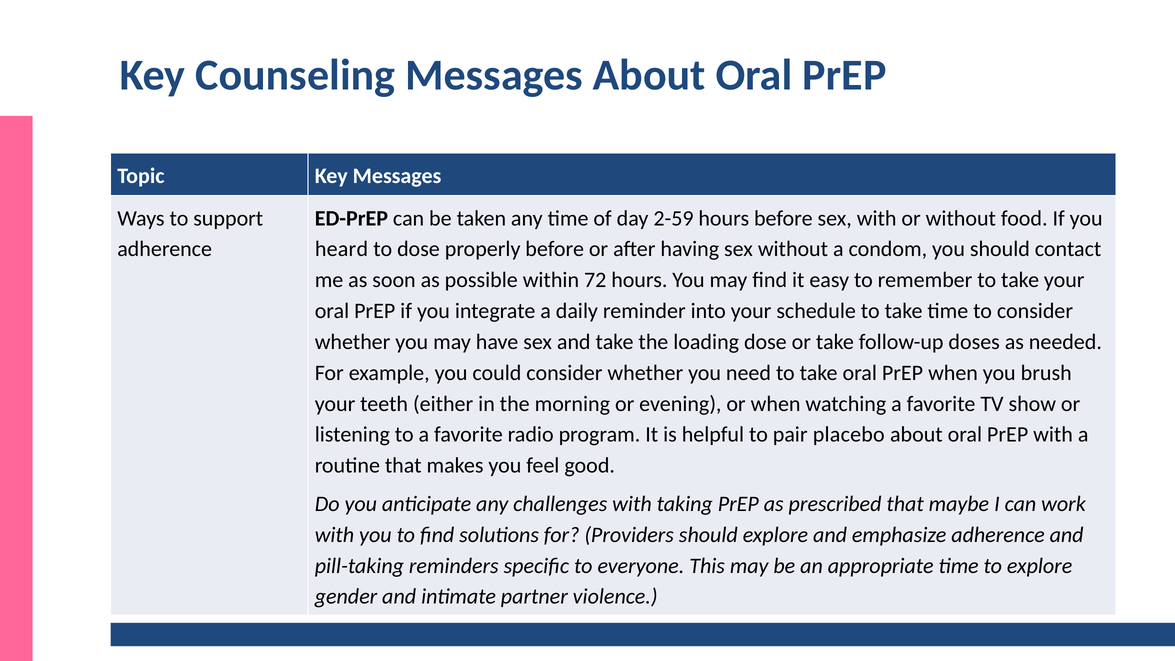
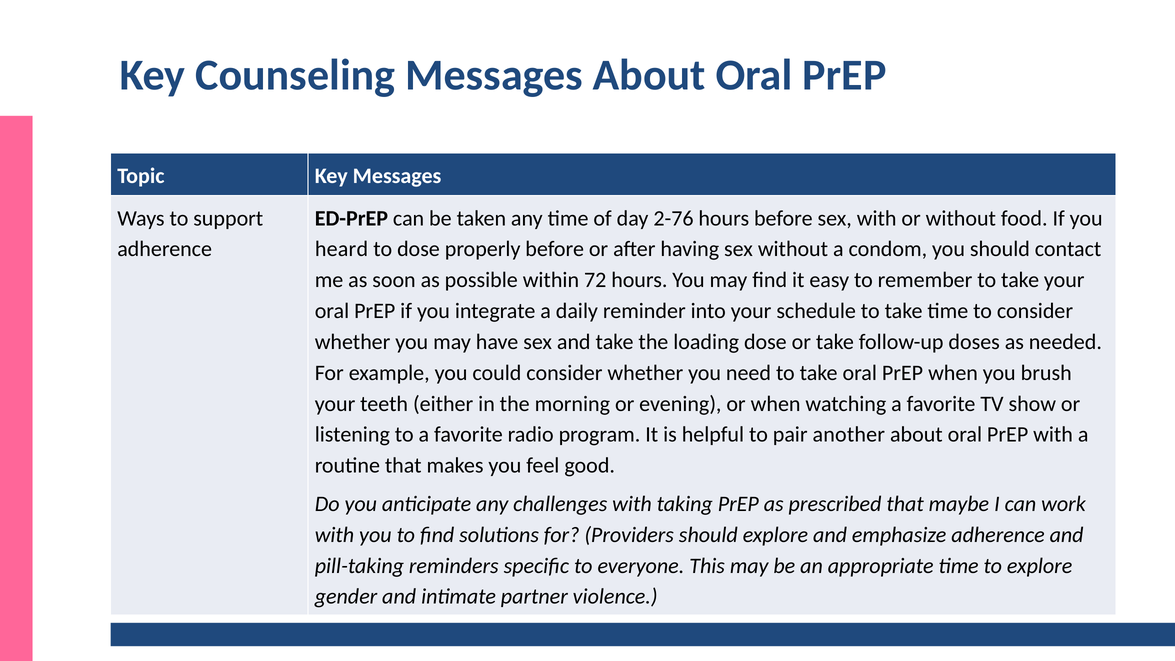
2-59: 2-59 -> 2-76 (673, 218)
placebo: placebo -> another (849, 435)
